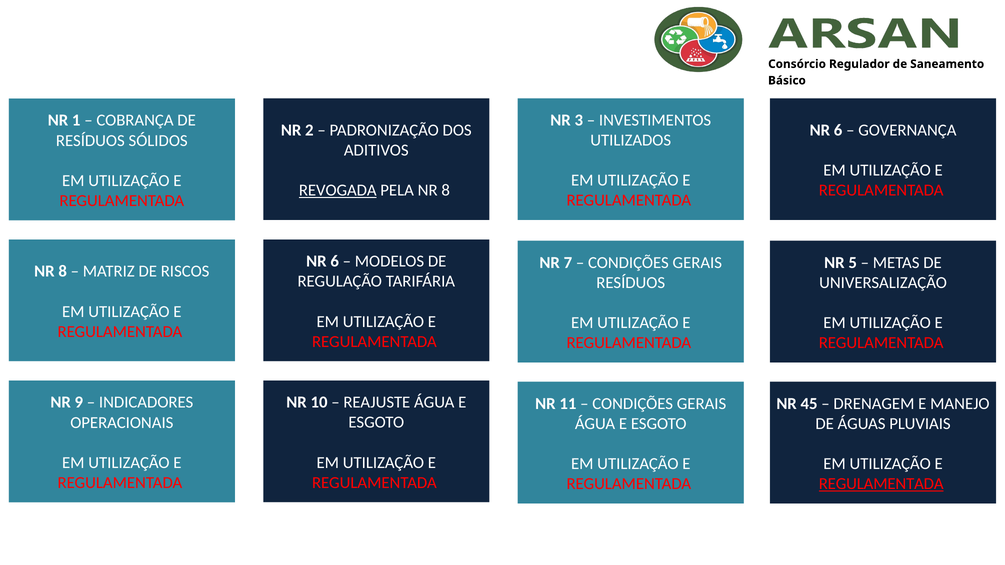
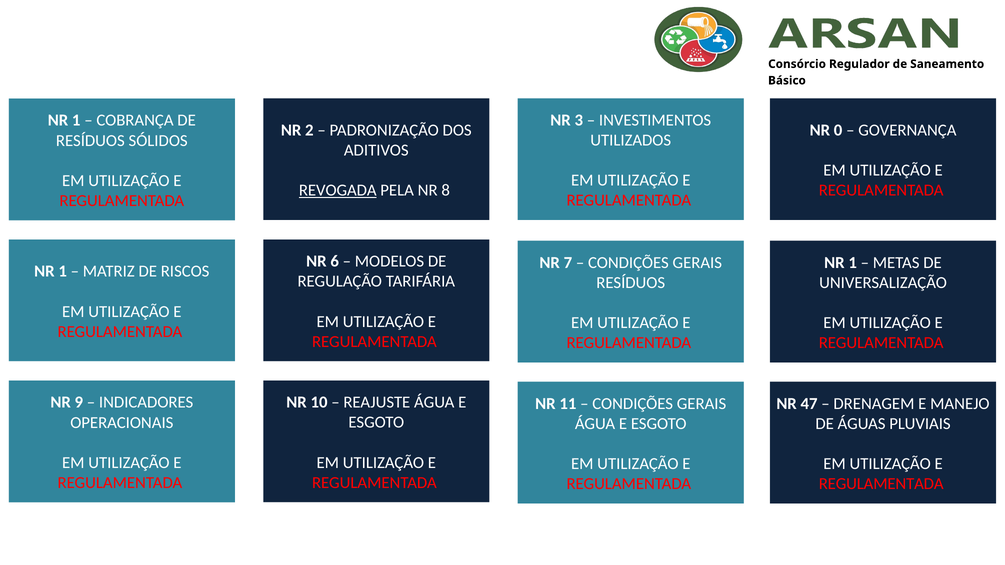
6: 6 -> 0 (838, 130)
5: 5 -> 1 (853, 263)
8: 8 -> 1 (63, 272)
45: 45 -> 47 (809, 404)
REGULAMENTADA underline: present -> none (881, 484)
